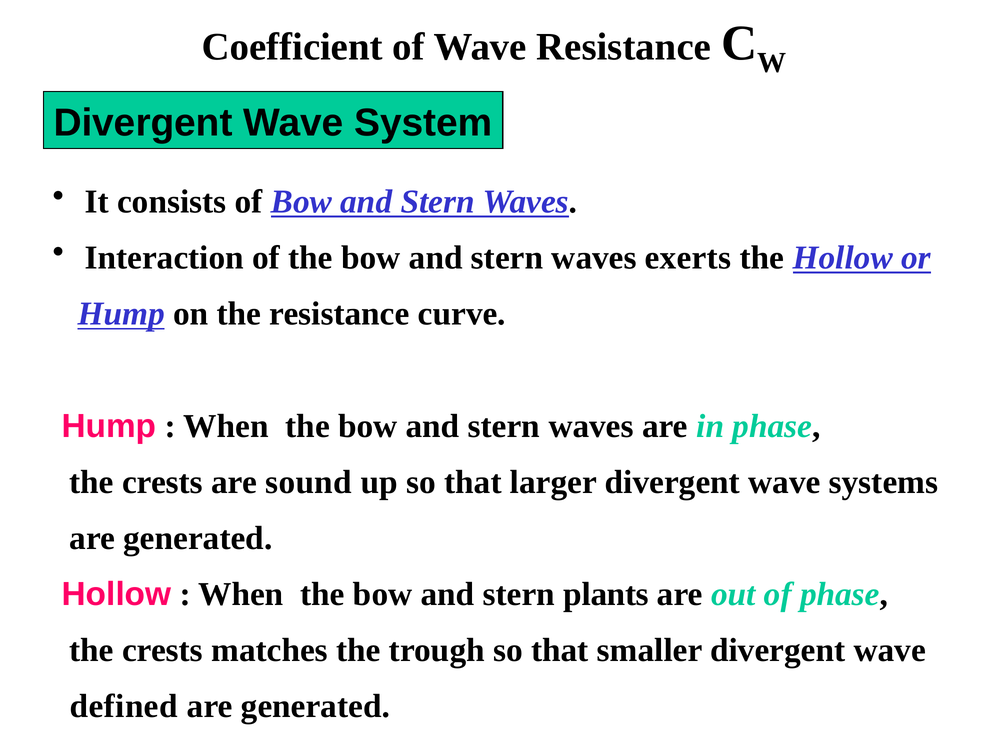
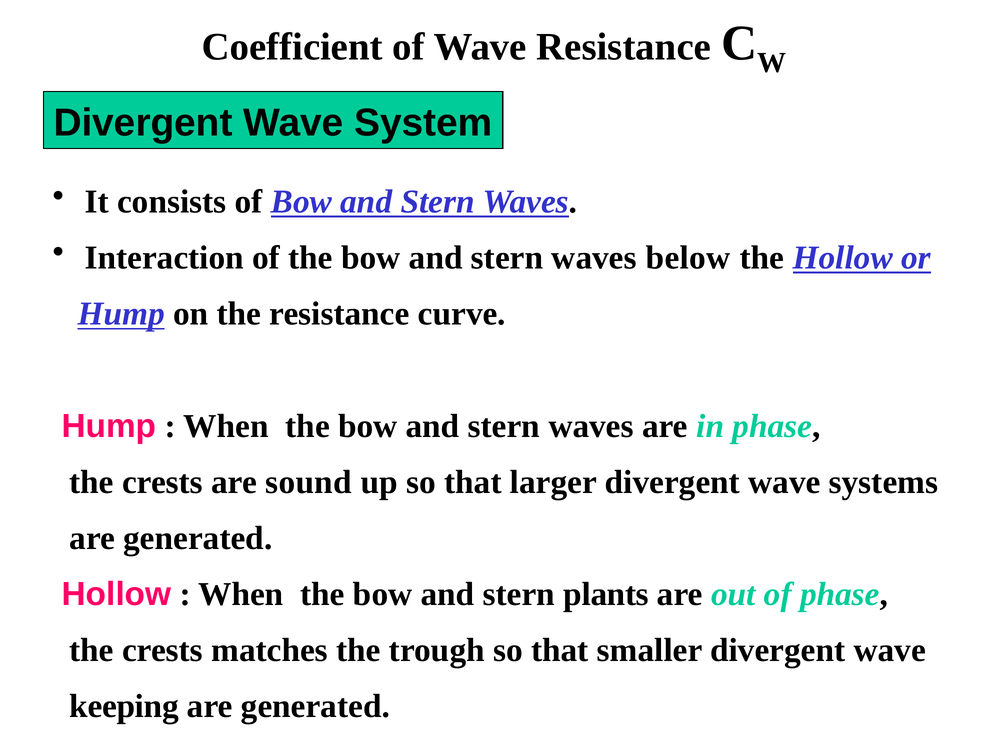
exerts: exerts -> below (688, 258)
defined: defined -> keeping (124, 706)
